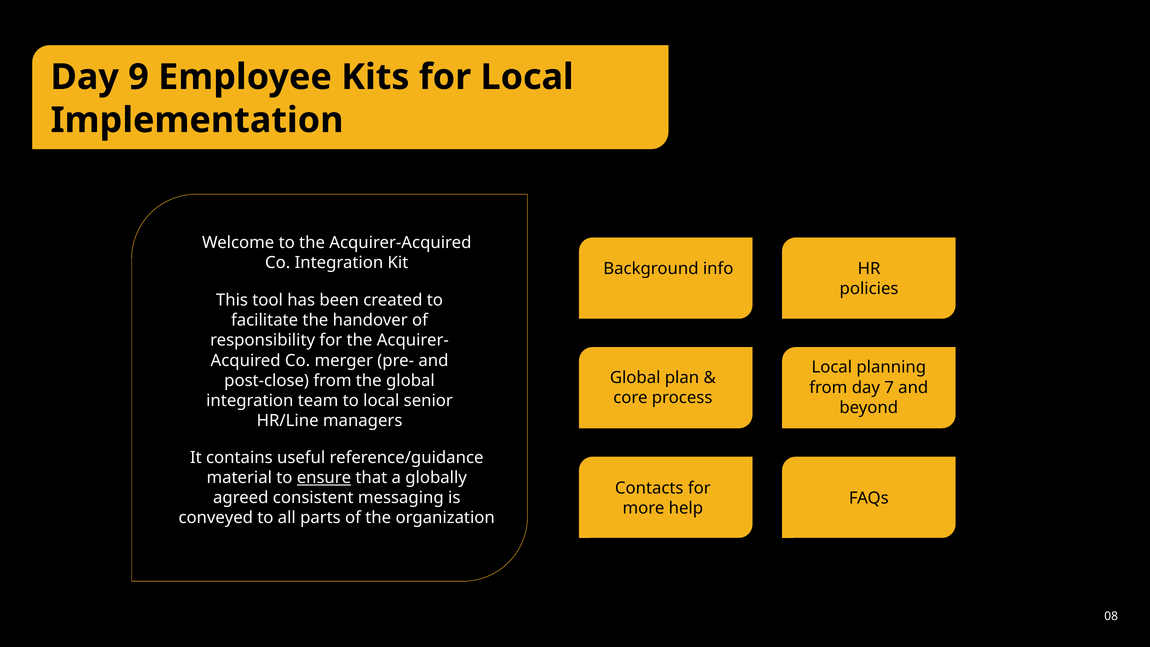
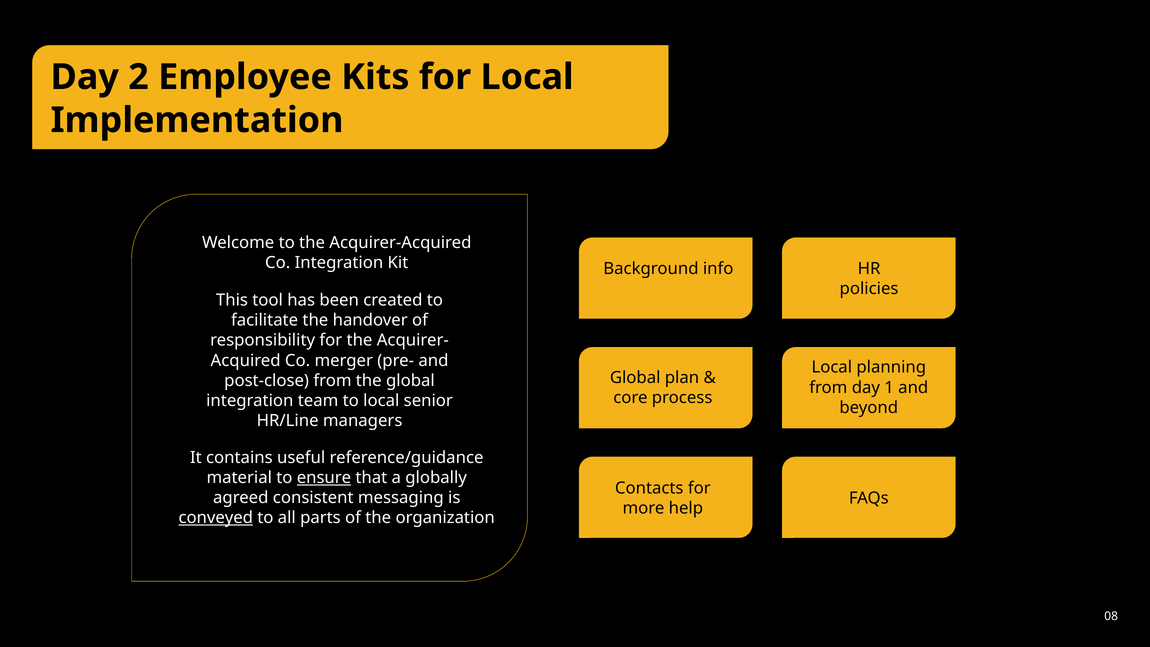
9: 9 -> 2 (138, 77)
7: 7 -> 1 (889, 387)
conveyed underline: none -> present (216, 518)
